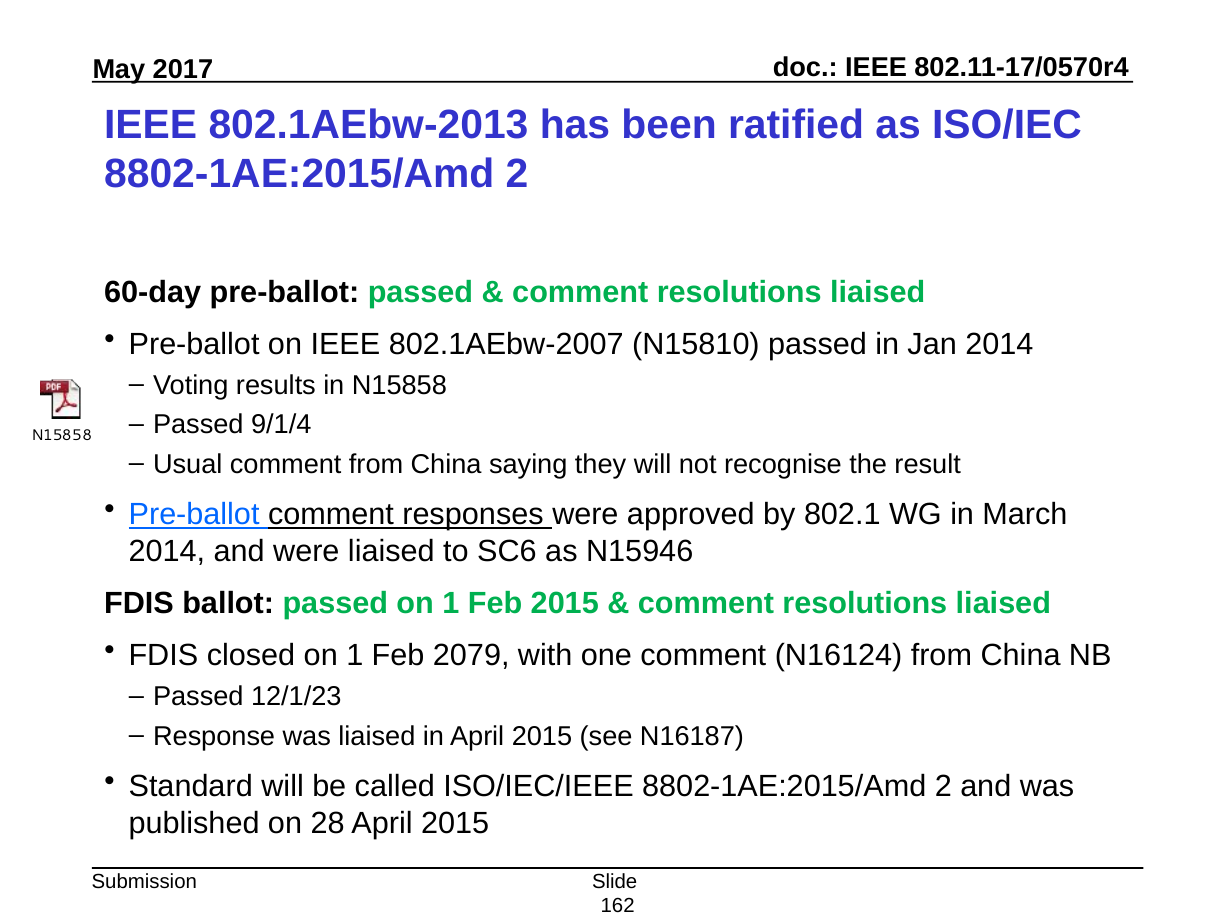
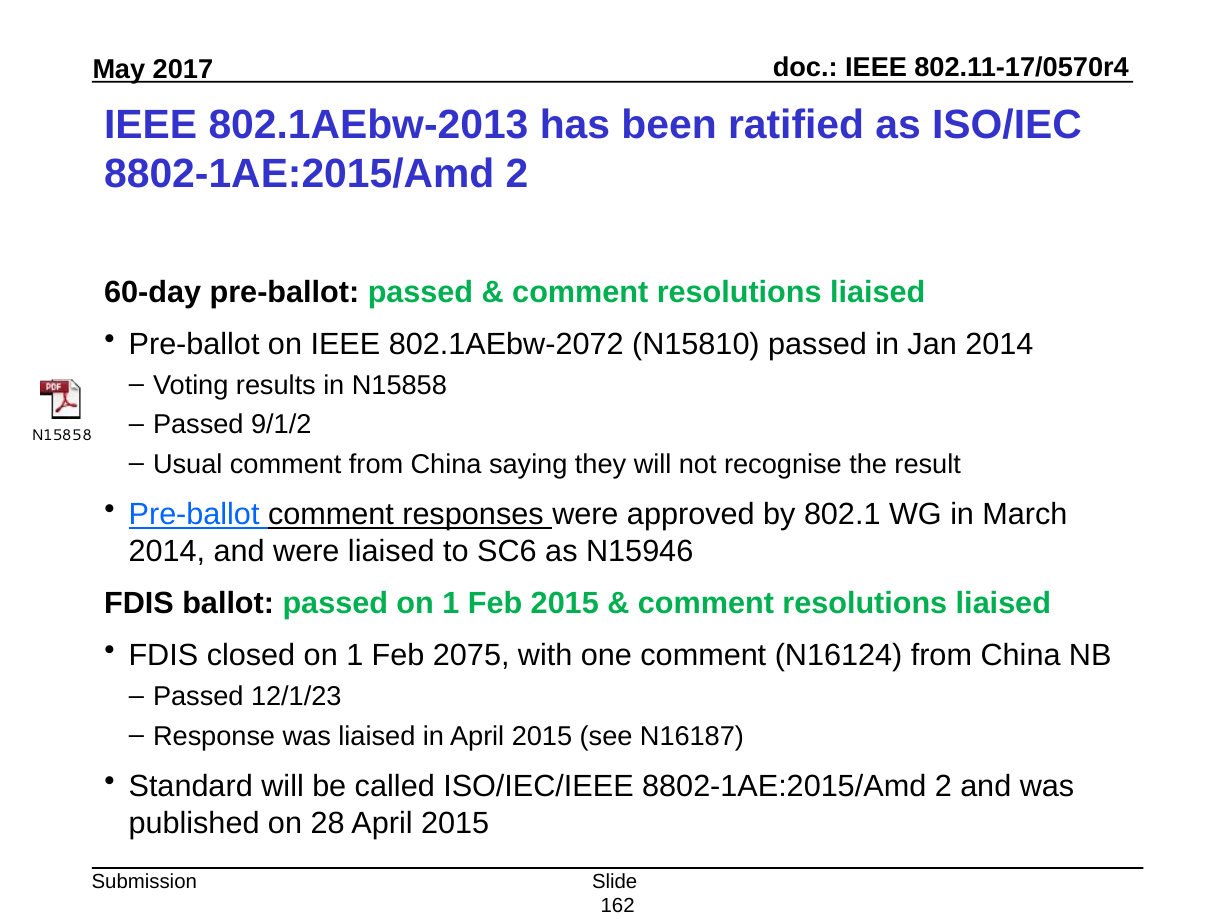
802.1AEbw-2007: 802.1AEbw-2007 -> 802.1AEbw-2072 (506, 344)
9/1/4: 9/1/4 -> 9/1/2 (281, 425)
2079: 2079 -> 2075 (471, 656)
